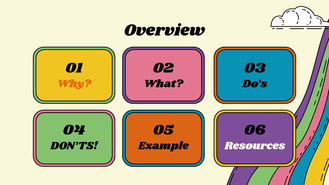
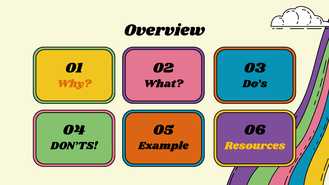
Resources colour: white -> yellow (255, 146)
